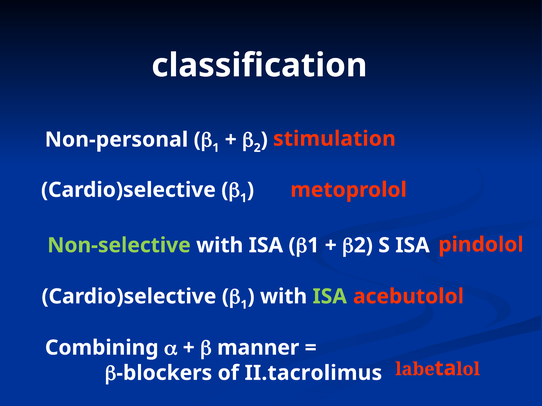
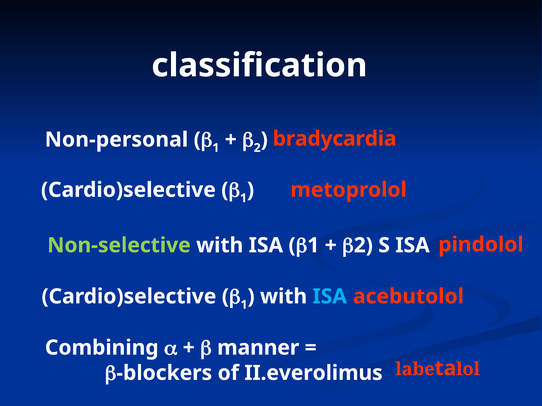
stimulation: stimulation -> bradycardia (335, 139)
ISA colour: light green -> light blue (330, 297)
II.tacrolimus: II.tacrolimus -> II.everolimus (314, 373)
